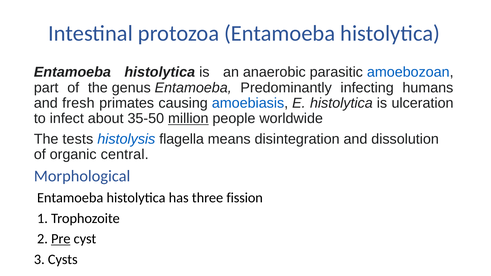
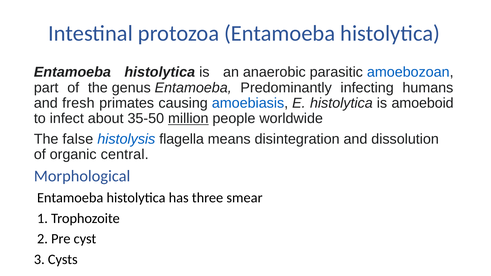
ulceration: ulceration -> amoeboid (423, 103)
tests: tests -> false (78, 139)
fission: fission -> smear (245, 198)
Pre underline: present -> none (61, 239)
